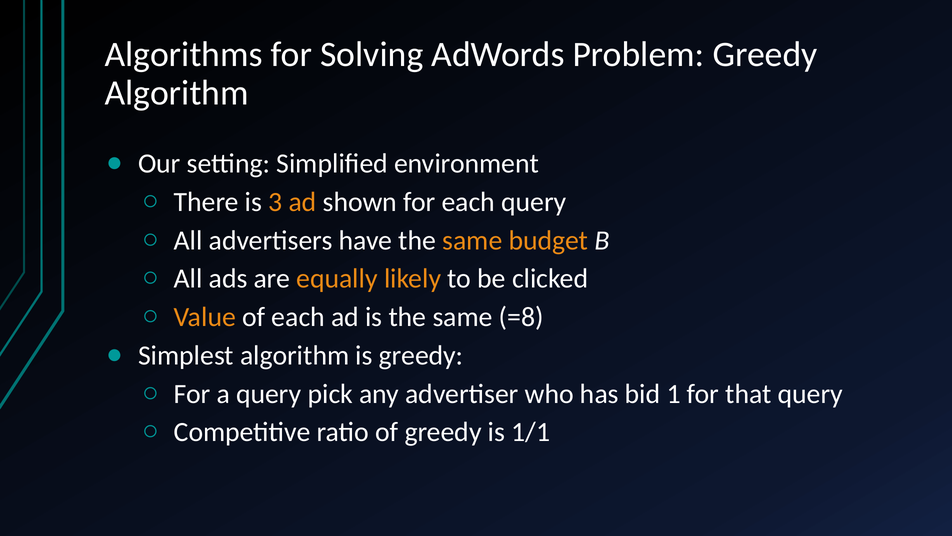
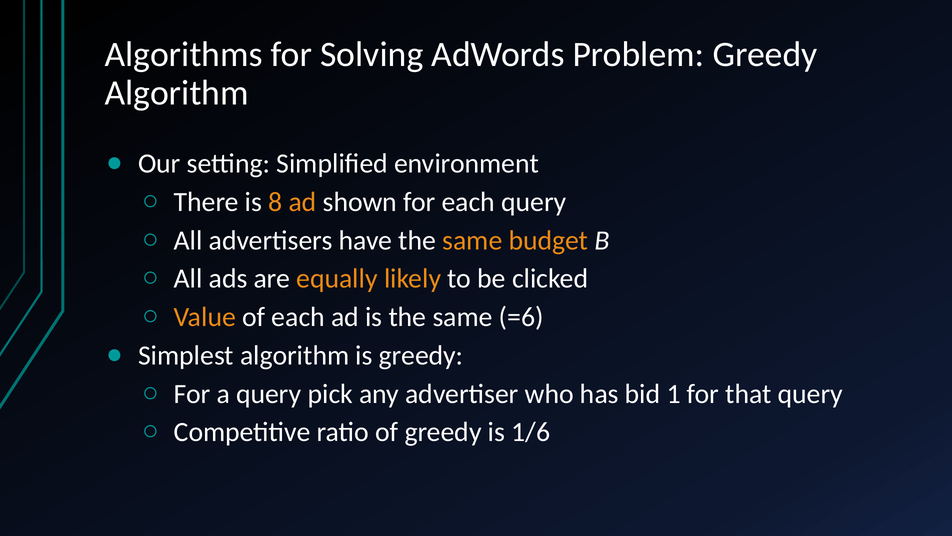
3: 3 -> 8 (275, 202)
=8: =8 -> =6 (521, 317)
1/1: 1/1 -> 1/6 (531, 432)
